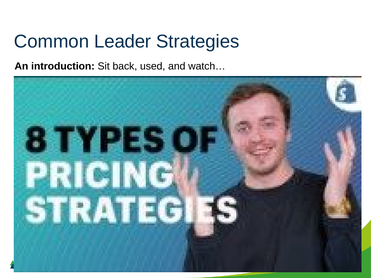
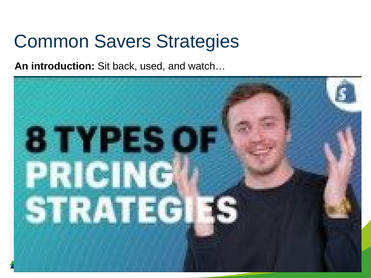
Leader: Leader -> Savers (123, 42)
